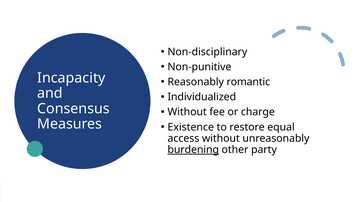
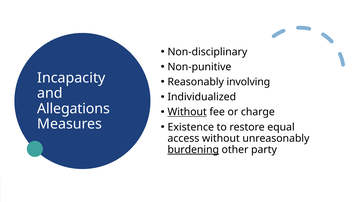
romantic: romantic -> involving (248, 82)
Consensus: Consensus -> Allegations (74, 109)
Without underline: none -> present (187, 112)
